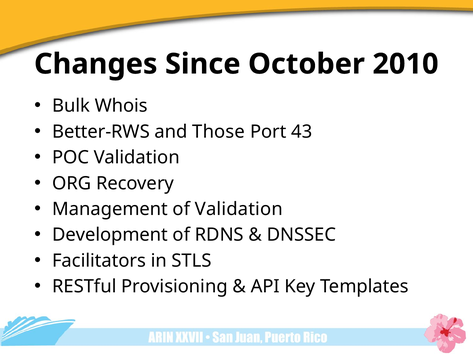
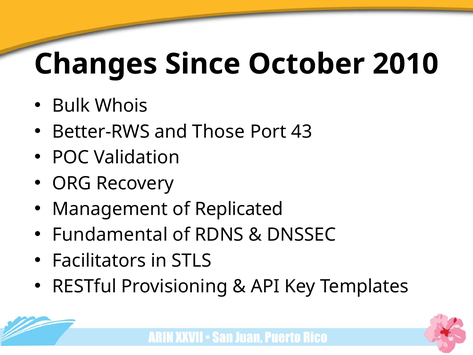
of Validation: Validation -> Replicated (239, 209)
Development: Development -> Fundamental (110, 235)
